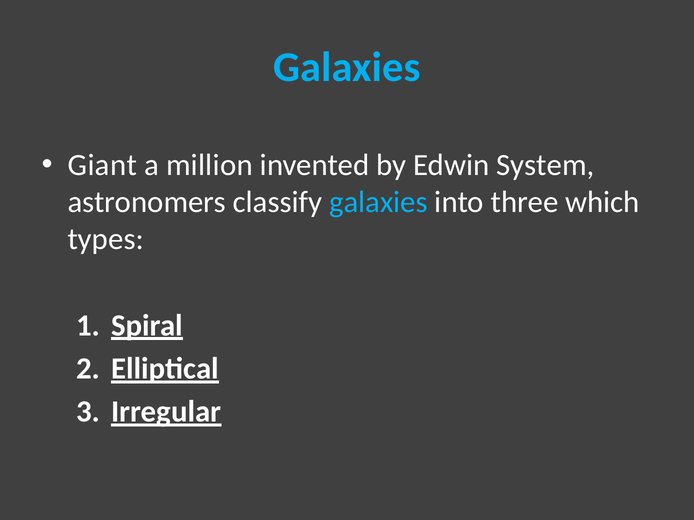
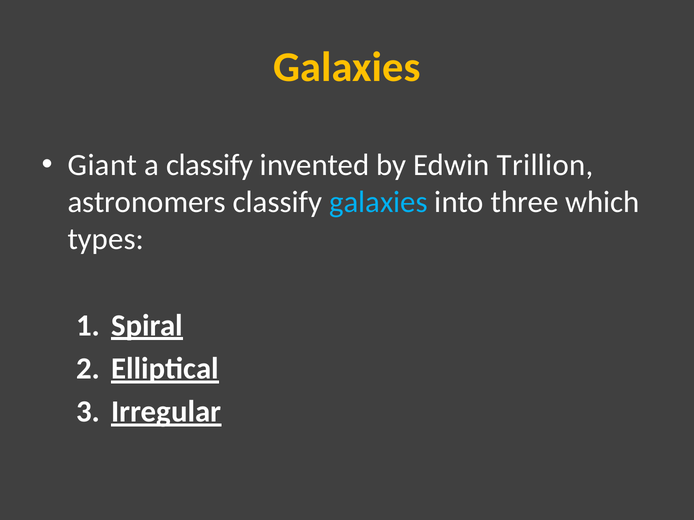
Galaxies colour: light blue -> yellow (347, 67)
a million: million -> classify (210, 165)
System: System -> Trillion (545, 165)
